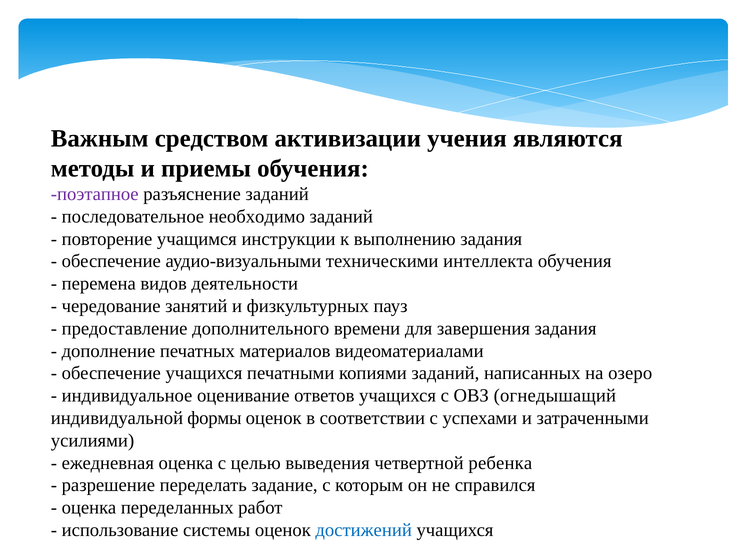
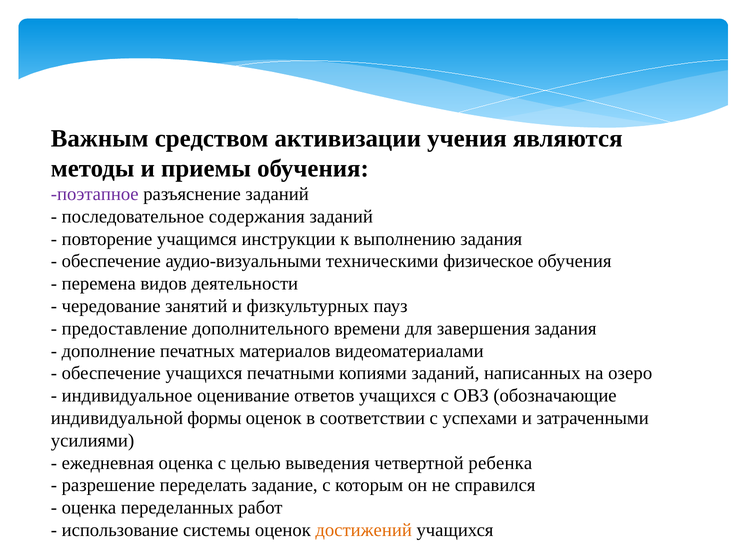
необходимо: необходимо -> содержания (257, 216)
интеллекта: интеллекта -> физическое (488, 261)
огнедышащий: огнедышащий -> обозначающие (555, 395)
достижений colour: blue -> orange (364, 530)
